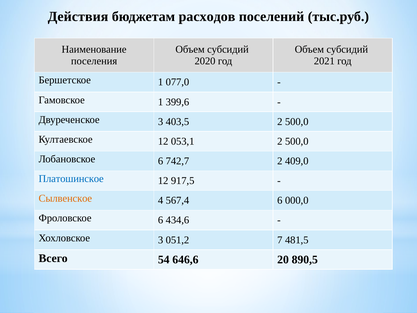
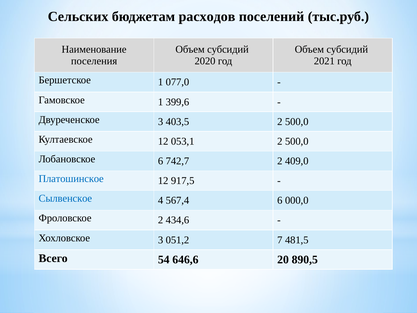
Действия: Действия -> Сельских (78, 17)
Сылвенское colour: orange -> blue (65, 198)
Фроловское 6: 6 -> 2 (161, 220)
